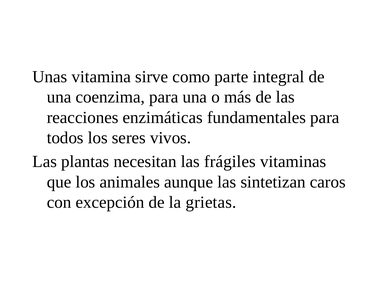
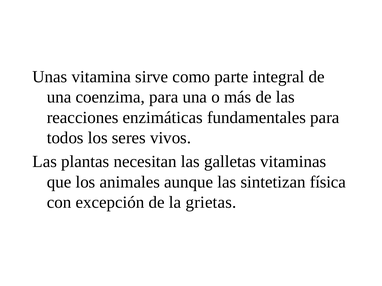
frágiles: frágiles -> galletas (230, 162)
caros: caros -> física (328, 182)
